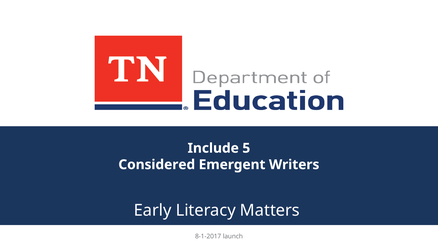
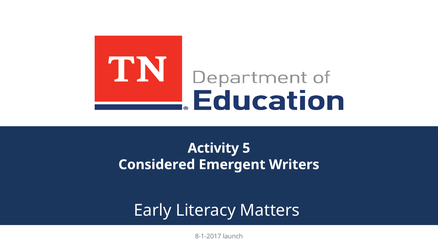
Include: Include -> Activity (213, 148)
